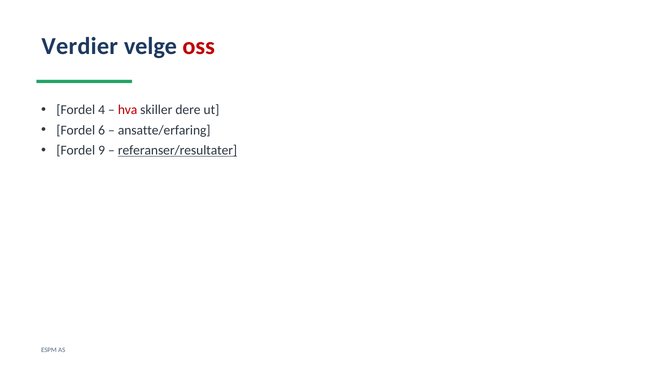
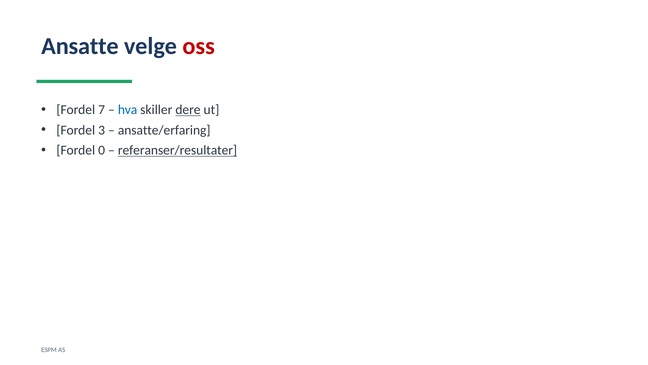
Verdier: Verdier -> Ansatte (80, 46)
4: 4 -> 7 (102, 110)
hva colour: red -> blue (128, 110)
dere underline: none -> present (188, 110)
6: 6 -> 3 (102, 130)
9: 9 -> 0 (102, 150)
